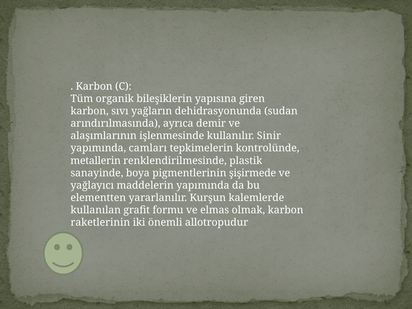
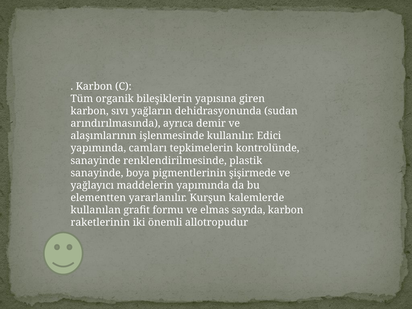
Sinir: Sinir -> Edici (269, 136)
metallerin: metallerin -> sanayinde (96, 161)
olmak: olmak -> sayıda (249, 210)
